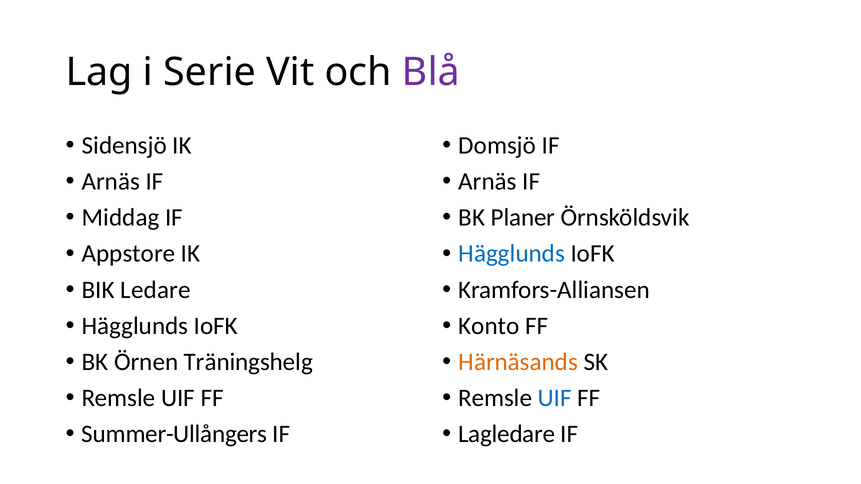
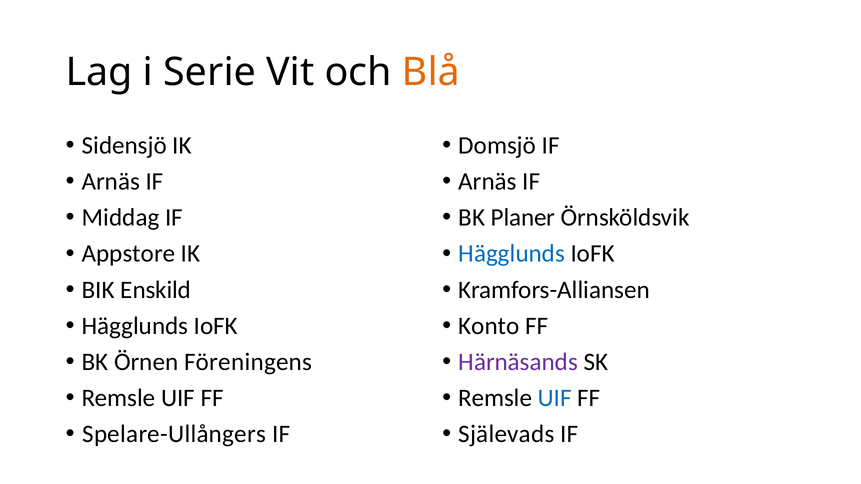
Blå colour: purple -> orange (431, 72)
Ledare: Ledare -> Enskild (156, 290)
Träningshelg: Träningshelg -> Föreningens (248, 362)
Härnäsands colour: orange -> purple (518, 362)
Summer-Ullångers: Summer-Ullångers -> Spelare-Ullångers (174, 434)
Lagledare: Lagledare -> Själevads (506, 434)
